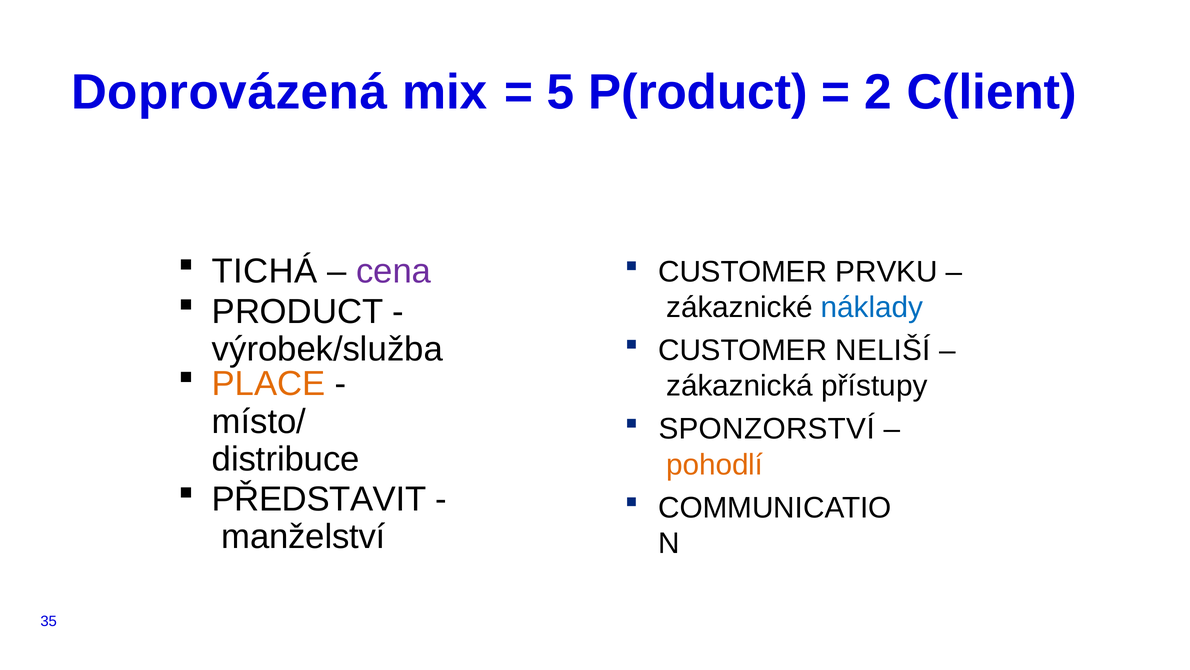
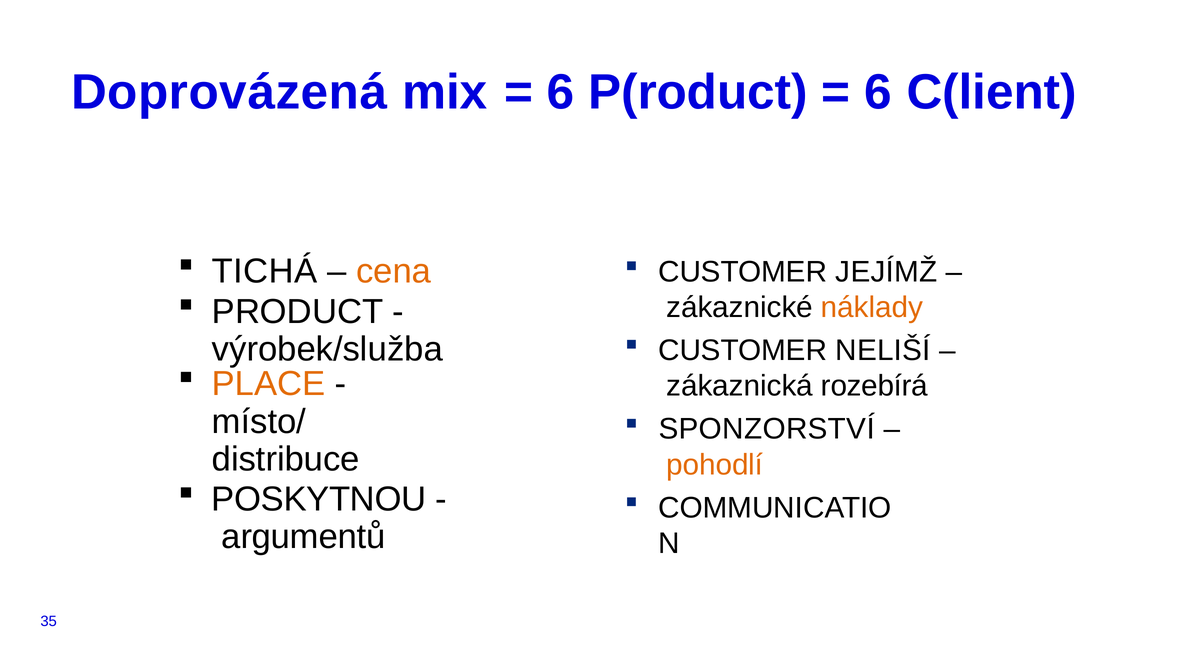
5: 5 -> 6 (560, 92)
2: 2 -> 6 (878, 92)
cena colour: purple -> orange (394, 271)
PRVKU: PRVKU -> JEJÍMŽ (886, 272)
náklady colour: blue -> orange (872, 307)
přístupy: přístupy -> rozebírá (874, 386)
PŘEDSTAVIT: PŘEDSTAVIT -> POSKYTNOU (319, 499)
manželství: manželství -> argumentů (303, 536)
